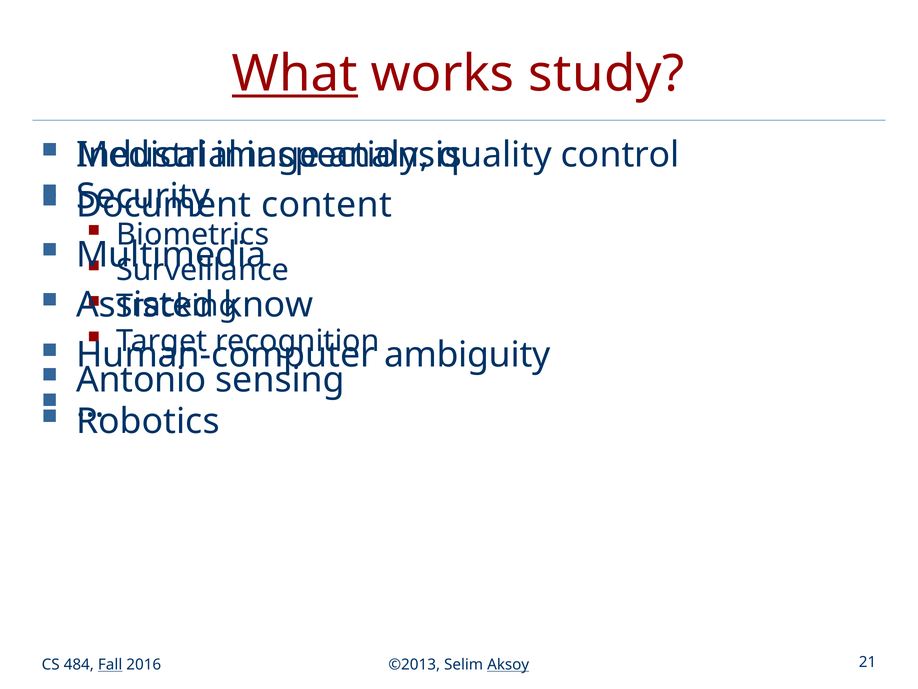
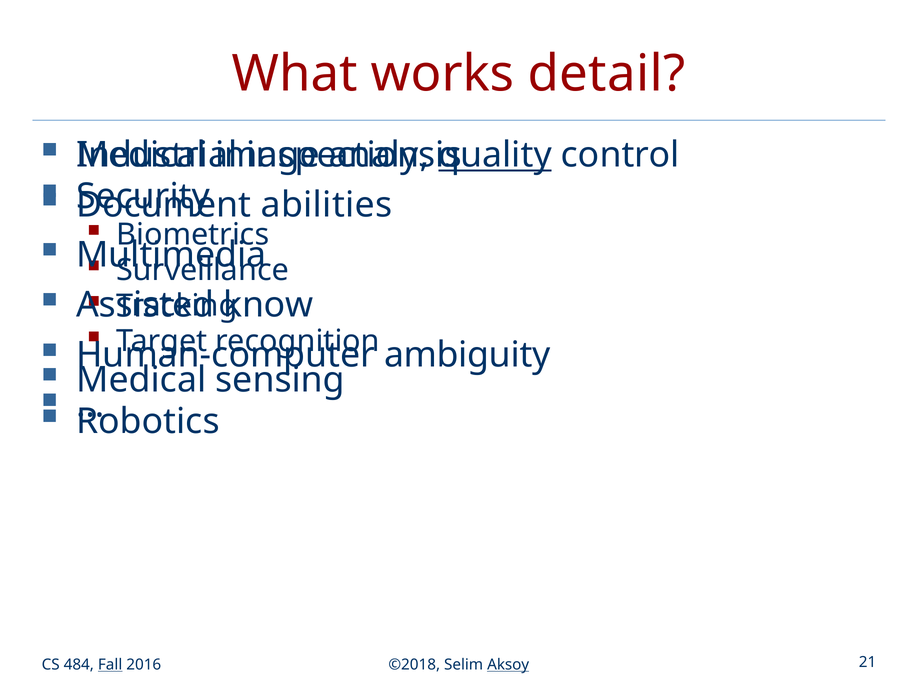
What underline: present -> none (295, 74)
study: study -> detail (606, 74)
quality underline: none -> present (495, 155)
content: content -> abilities (327, 205)
Antonio: Antonio -> Medical (141, 380)
©2013: ©2013 -> ©2018 (414, 664)
